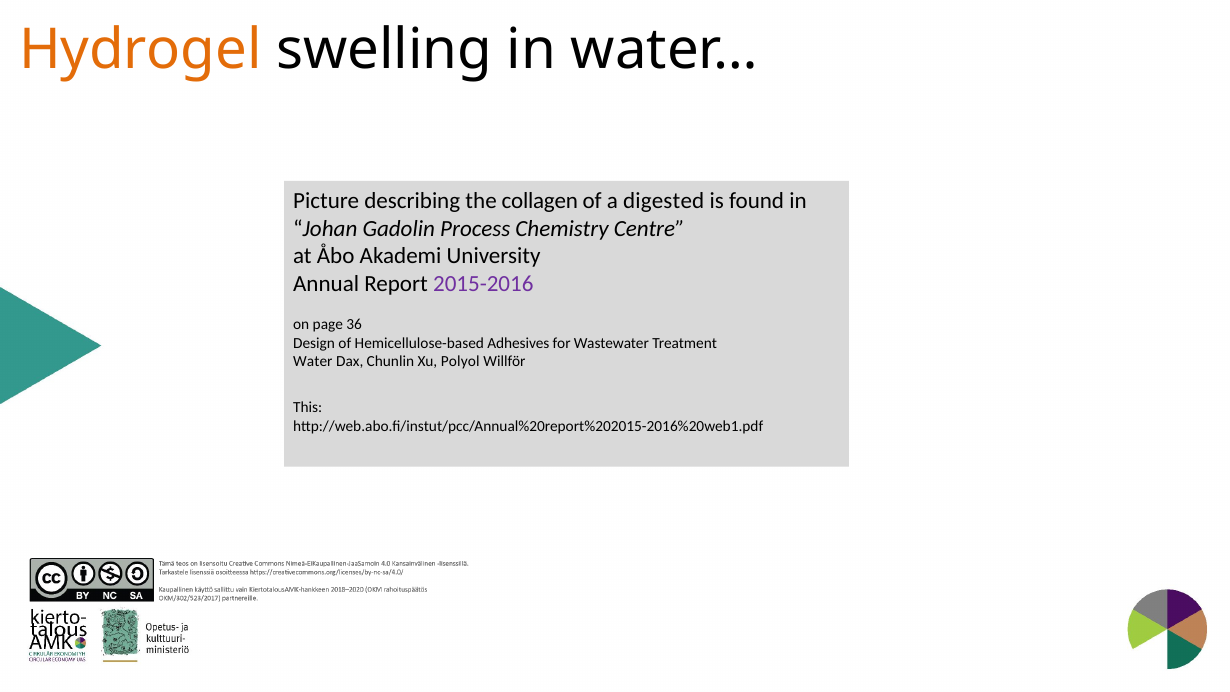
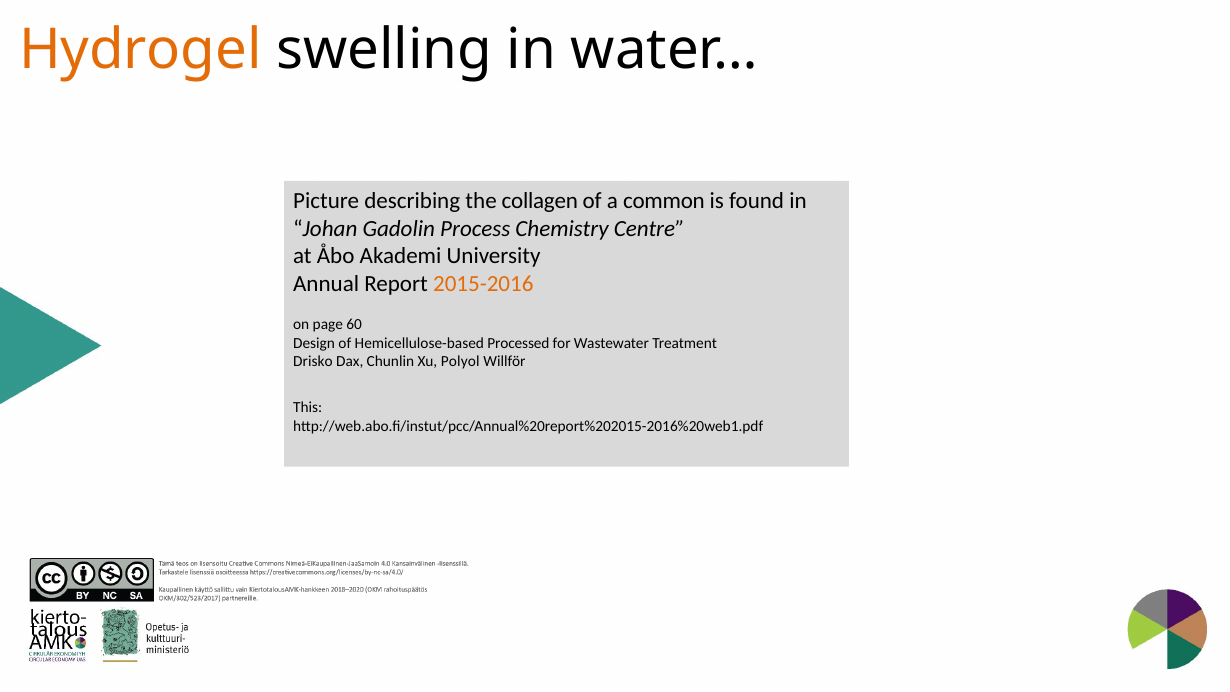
digested: digested -> common (664, 201)
2015-2016 colour: purple -> orange (483, 284)
36: 36 -> 60 (354, 325)
Adhesives: Adhesives -> Processed (518, 343)
Water: Water -> Drisko (313, 362)
